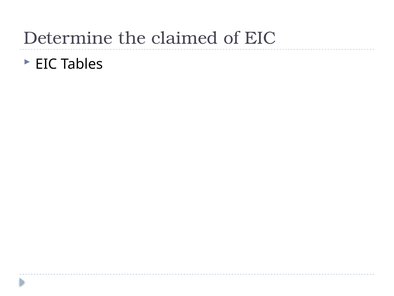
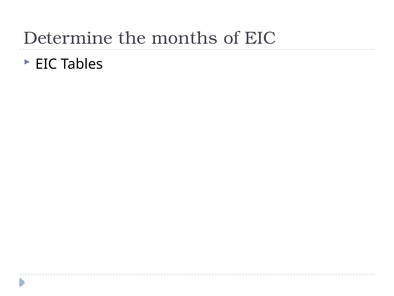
claimed: claimed -> months (185, 38)
